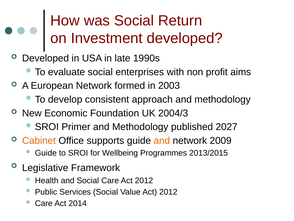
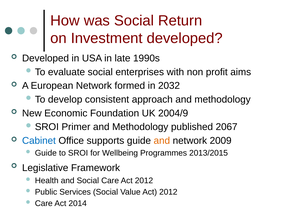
2003: 2003 -> 2032 (169, 86)
2004/3: 2004/3 -> 2004/9 (173, 113)
2027: 2027 -> 2067 (227, 127)
Cabinet colour: orange -> blue (39, 140)
